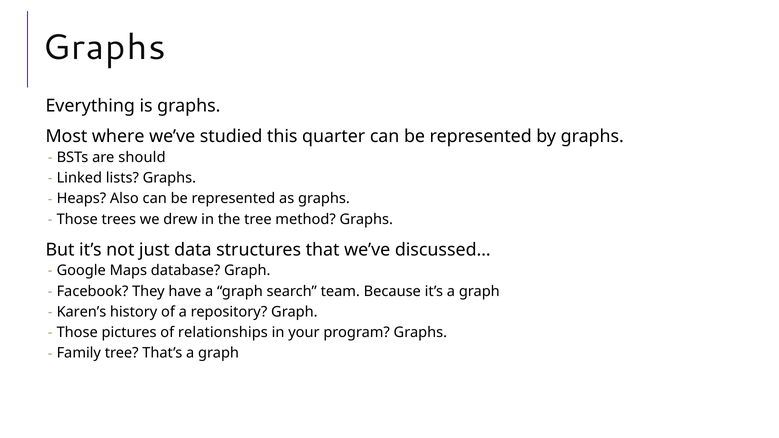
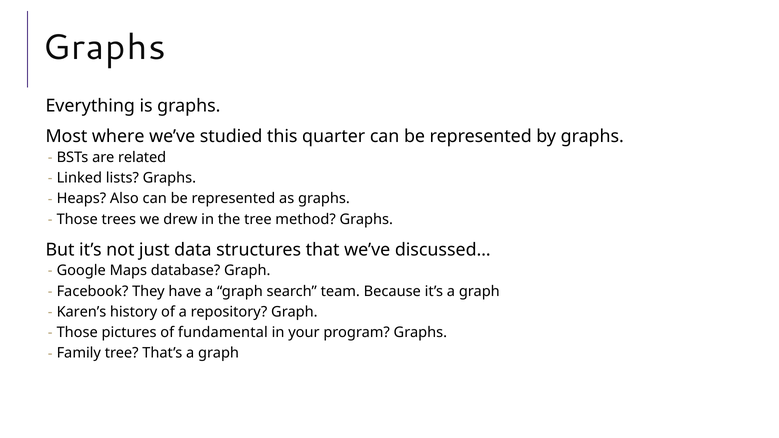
should: should -> related (142, 157)
relationships: relationships -> fundamental (223, 333)
